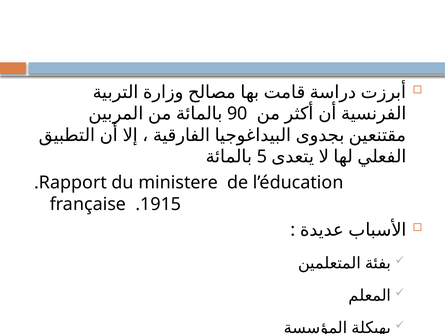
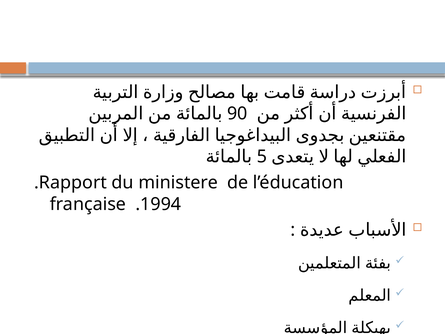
.1915: .1915 -> .1994 (158, 204)
